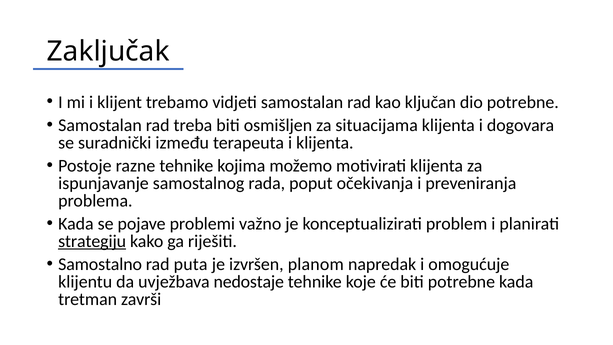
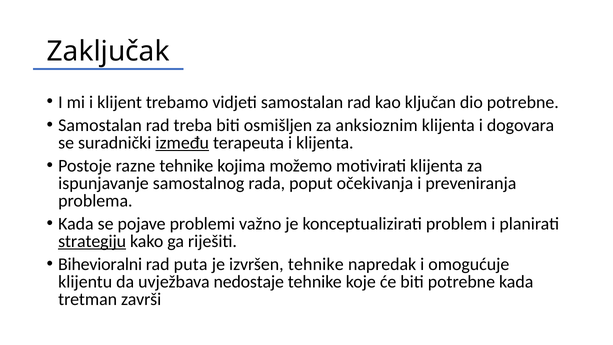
situacijama: situacijama -> anksioznim (377, 125)
između underline: none -> present (182, 143)
Samostalno: Samostalno -> Bihevioralni (100, 264)
izvršen planom: planom -> tehnike (316, 264)
